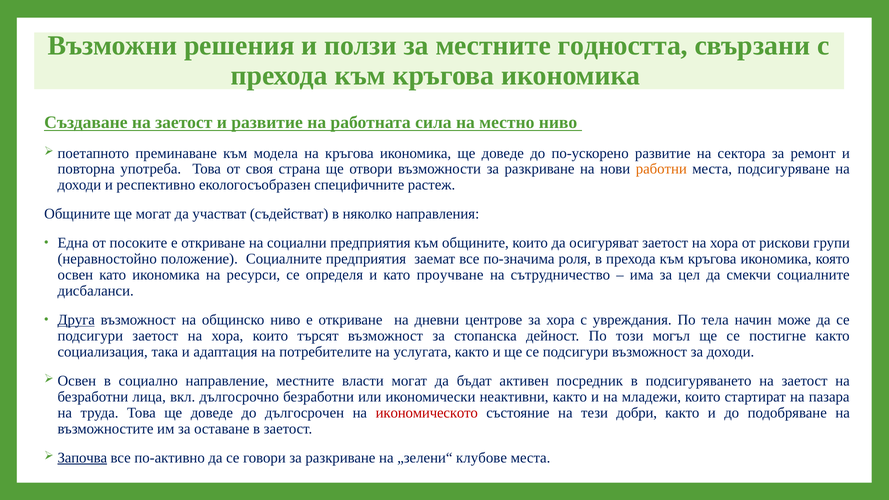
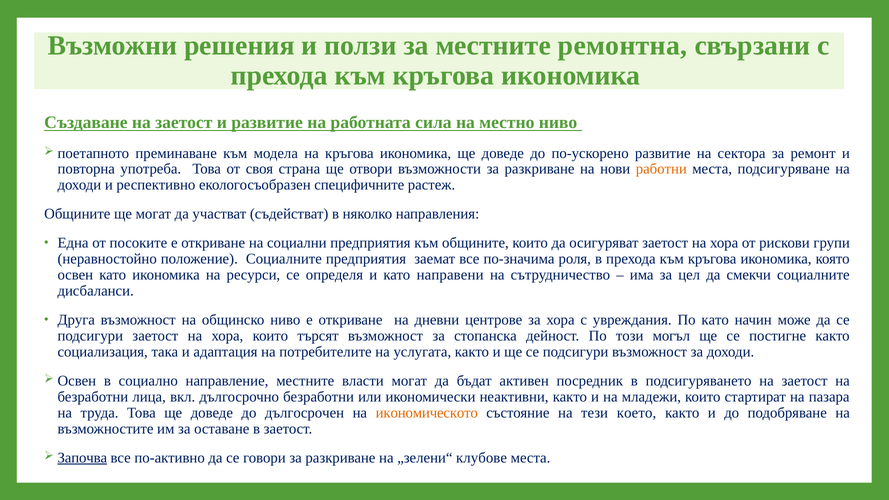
годността: годността -> ремонтна (623, 46)
проучване: проучване -> направени (450, 275)
Друга underline: present -> none (76, 320)
По тела: тела -> като (715, 320)
икономическото colour: red -> orange (427, 413)
добри: добри -> което (637, 413)
